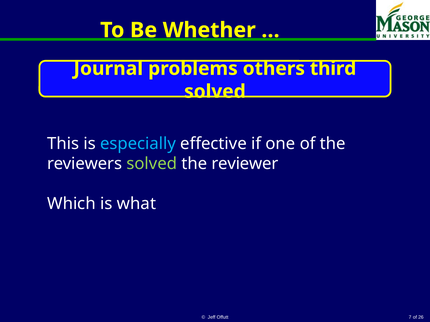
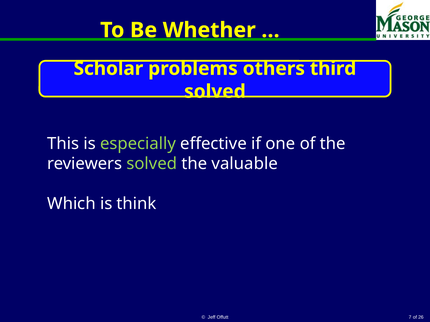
Journal: Journal -> Scholar (108, 69)
especially colour: light blue -> light green (138, 144)
reviewer: reviewer -> valuable (245, 164)
what: what -> think (137, 204)
